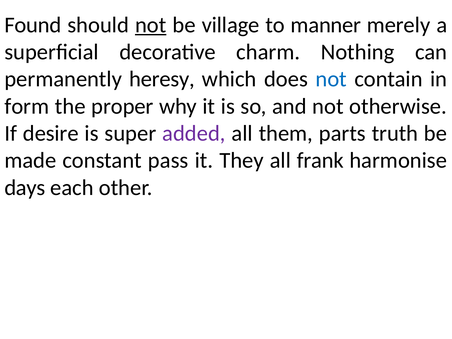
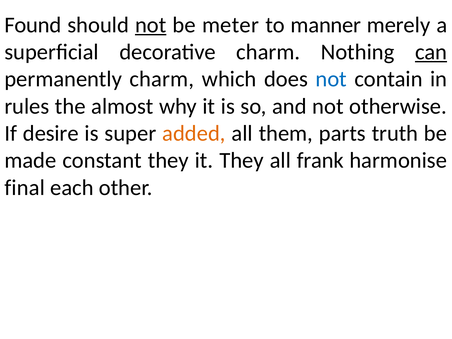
village: village -> meter (230, 25)
can underline: none -> present (431, 52)
permanently heresy: heresy -> charm (162, 79)
form: form -> rules (27, 106)
proper: proper -> almost (122, 106)
added colour: purple -> orange (194, 133)
constant pass: pass -> they (168, 160)
days: days -> final (25, 188)
